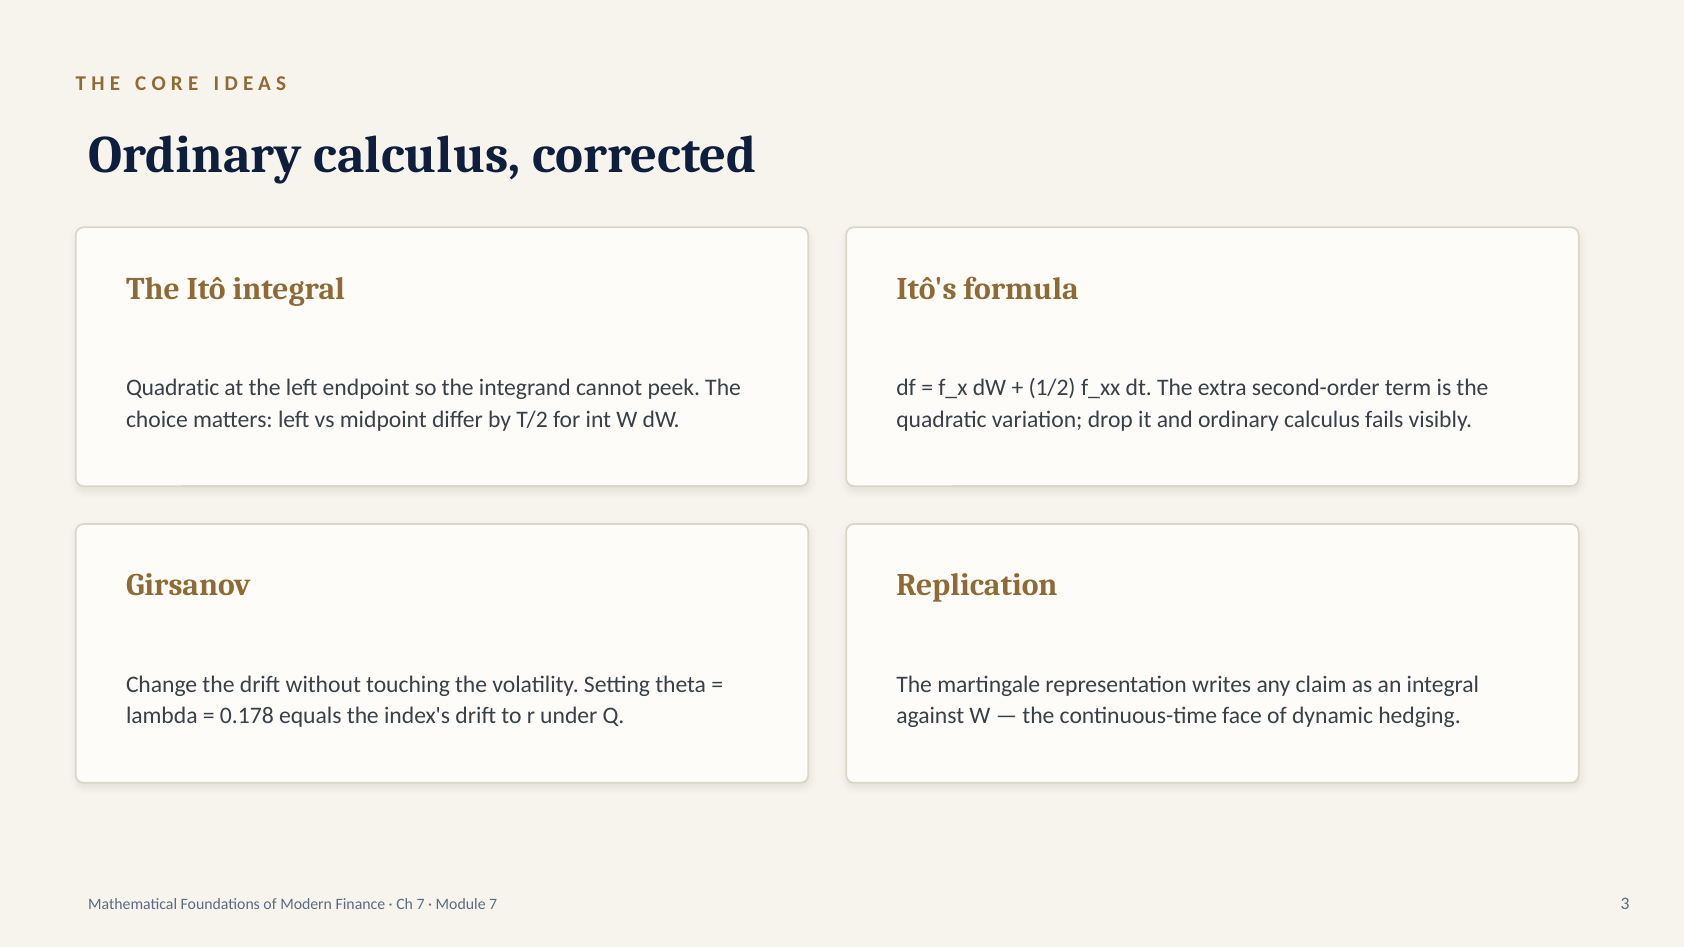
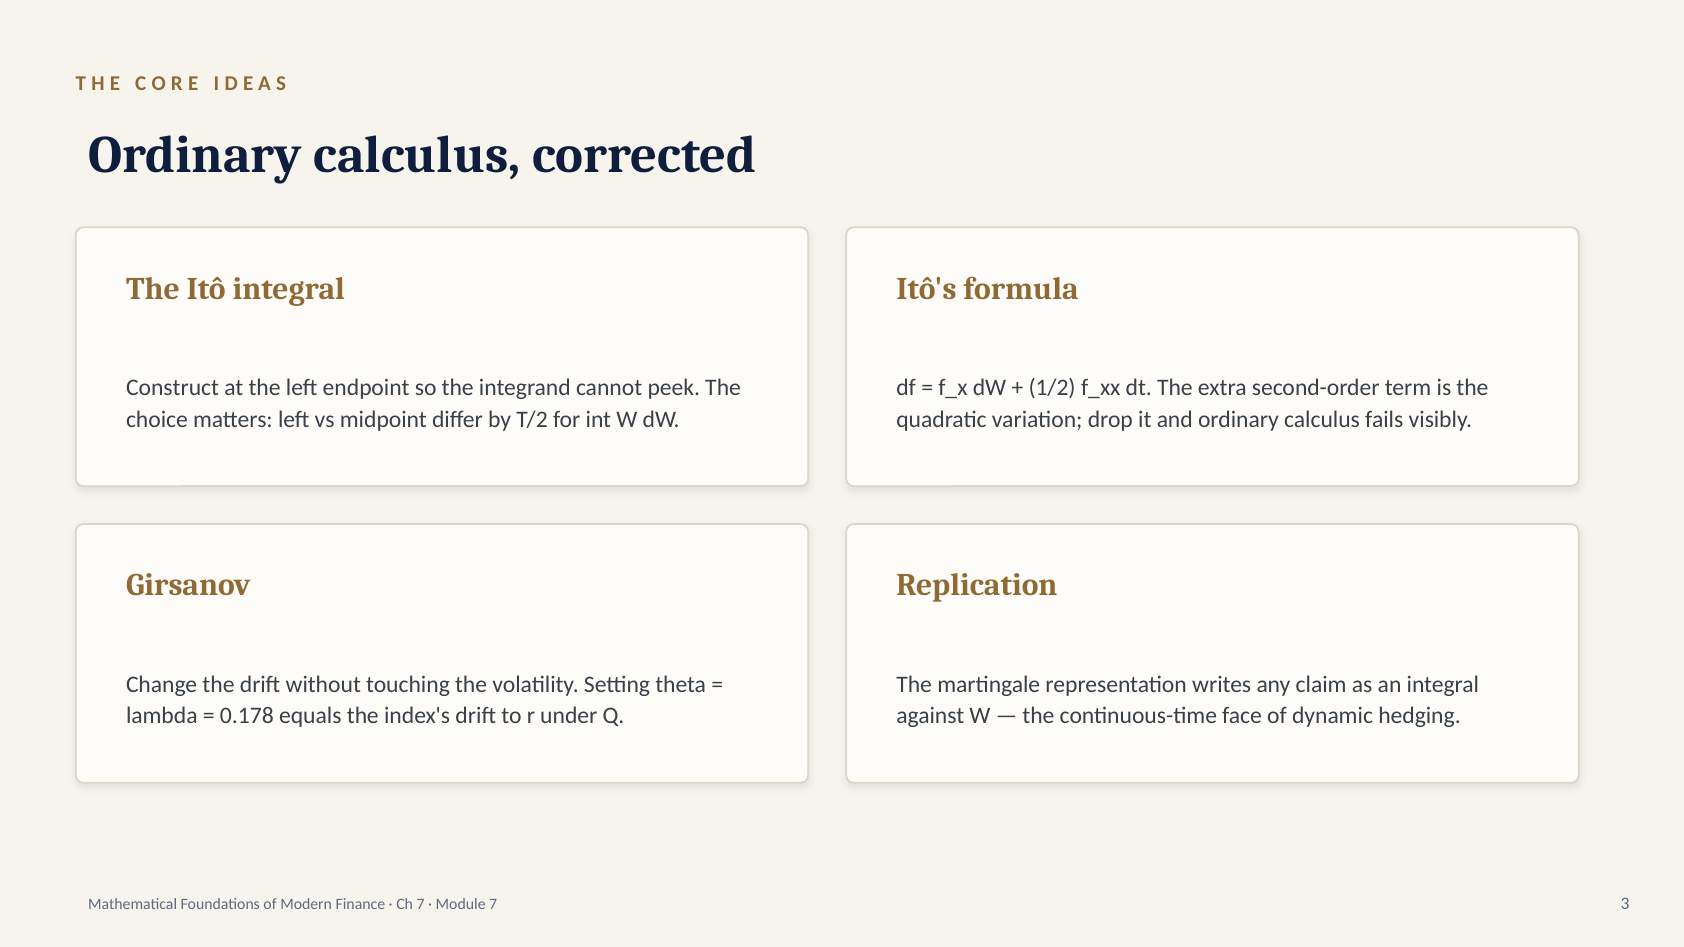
Quadratic: Quadratic -> Construct (173, 388)
